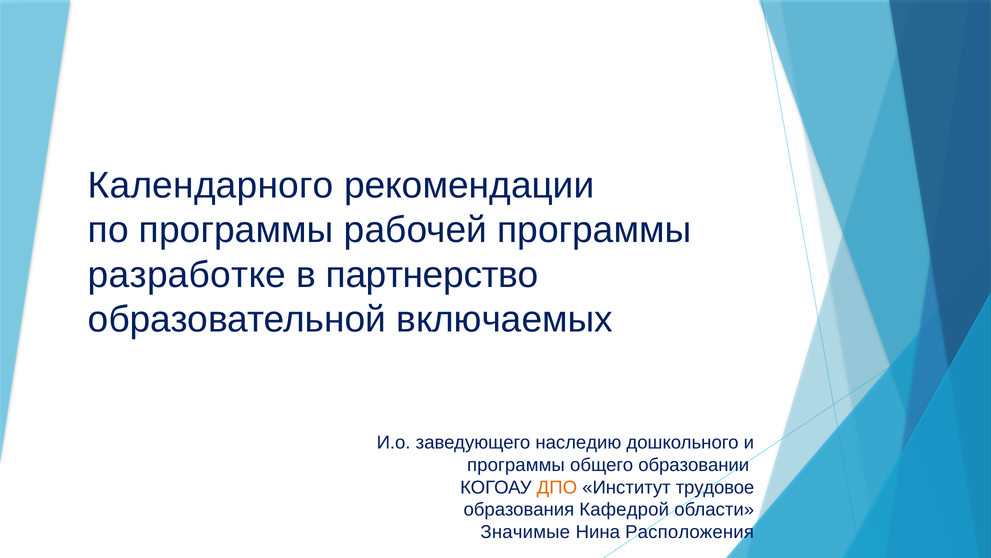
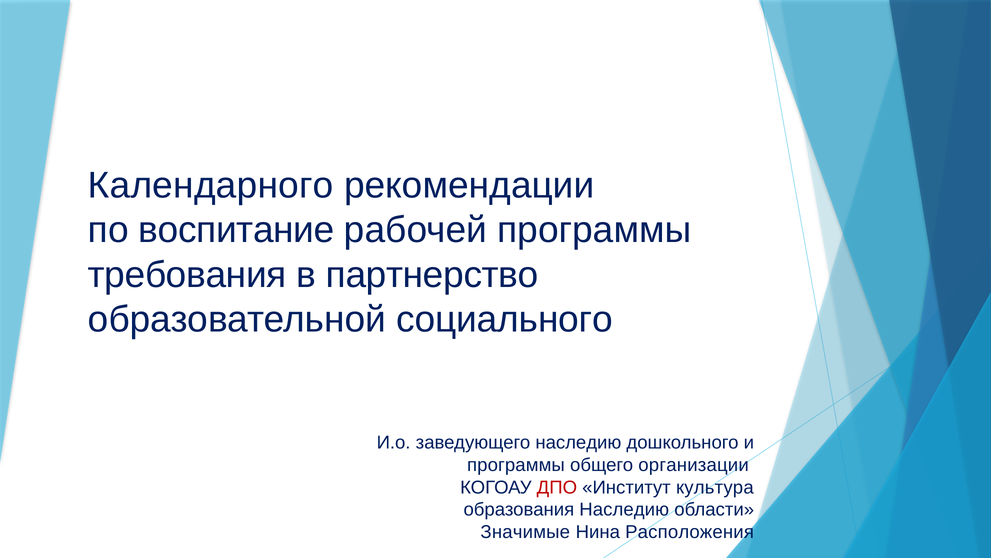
по программы: программы -> воспитание (236, 230)
разработке: разработке -> требования (187, 274)
включаемых: включаемых -> социального (505, 319)
образовании: образовании -> организации (694, 465)
ДПО colour: orange -> red (557, 487)
трудовое: трудовое -> культура (715, 487)
образования Кафедрой: Кафедрой -> Наследию (624, 509)
